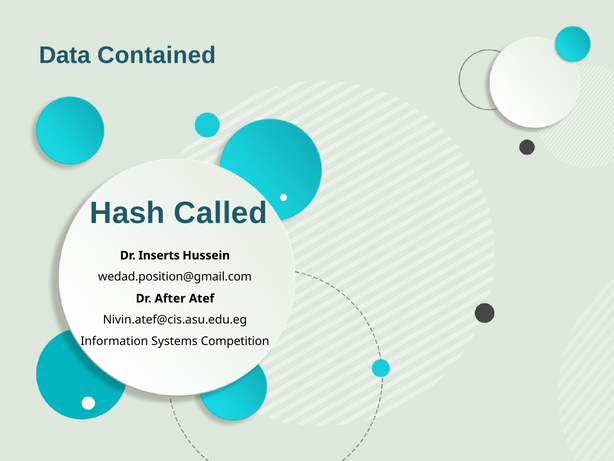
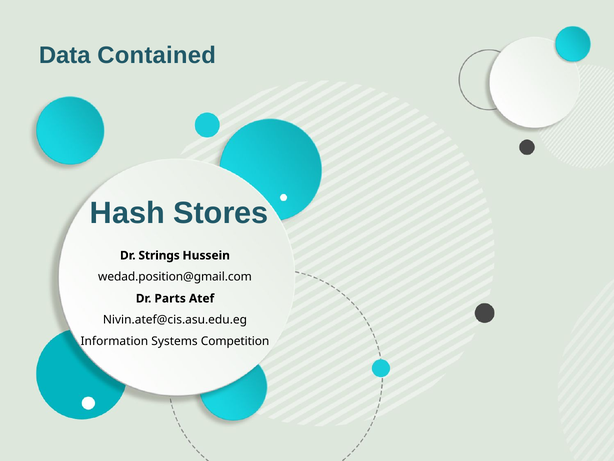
Called: Called -> Stores (221, 213)
Inserts: Inserts -> Strings (159, 255)
After: After -> Parts (170, 298)
